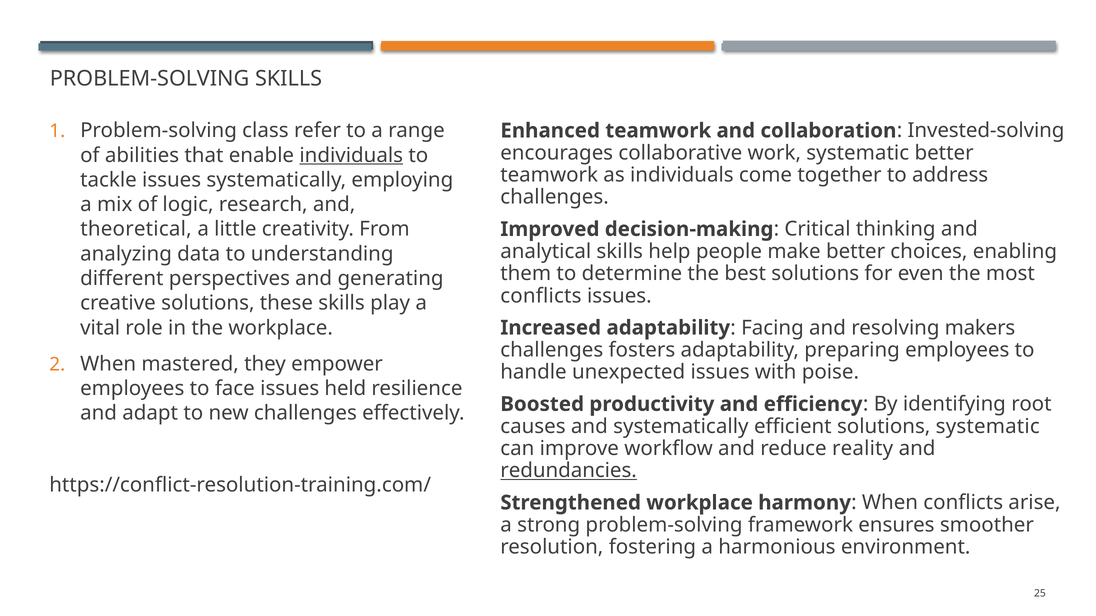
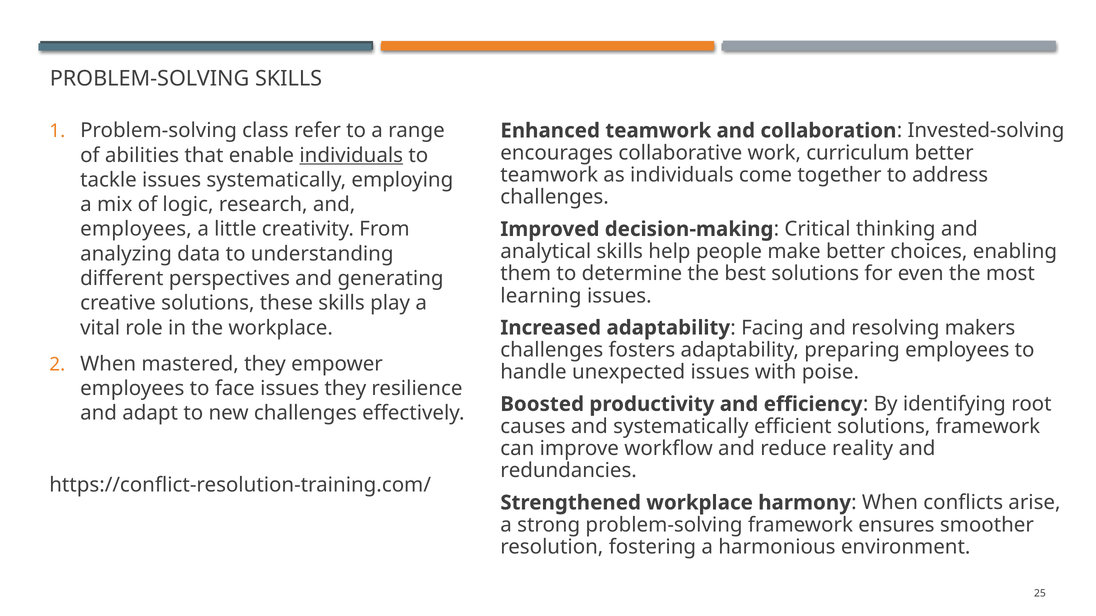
work systematic: systematic -> curriculum (858, 153)
theoretical: theoretical -> employees (136, 229)
conflicts: conflicts -> learning (541, 296)
issues held: held -> they (345, 389)
solutions systematic: systematic -> framework (988, 427)
redundancies underline: present -> none (569, 471)
